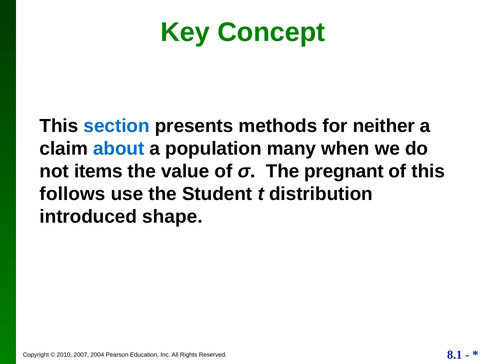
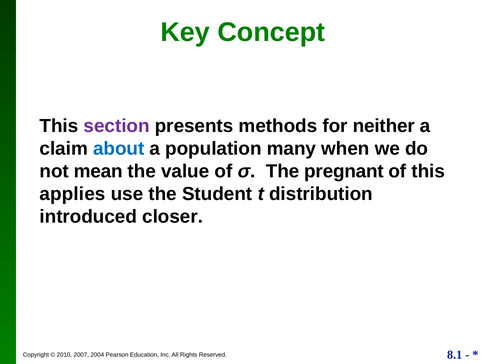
section colour: blue -> purple (117, 126)
items: items -> mean (98, 172)
follows: follows -> applies (73, 194)
shape: shape -> closer (173, 217)
